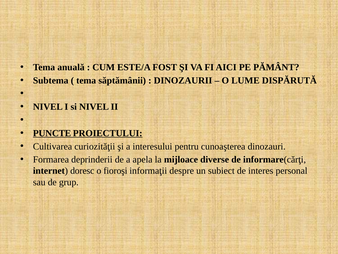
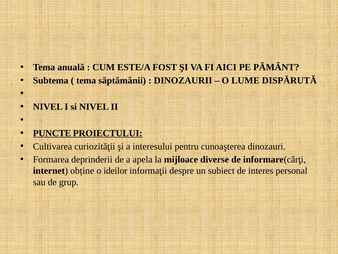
doresc: doresc -> obține (82, 171)
fioroşi: fioroşi -> ideilor (115, 171)
